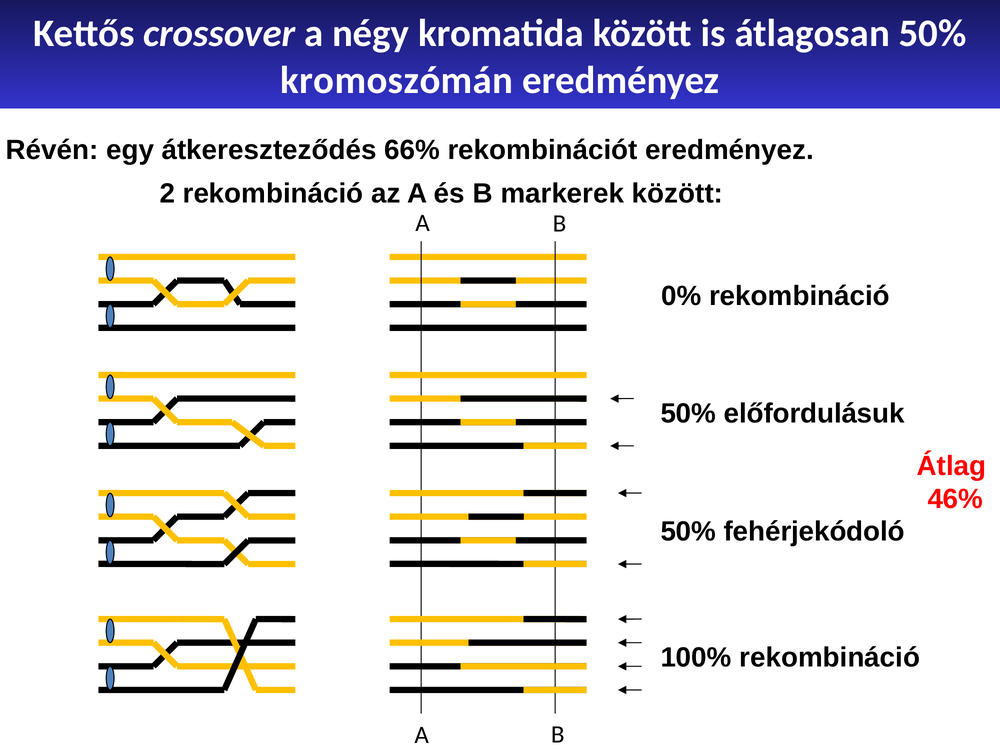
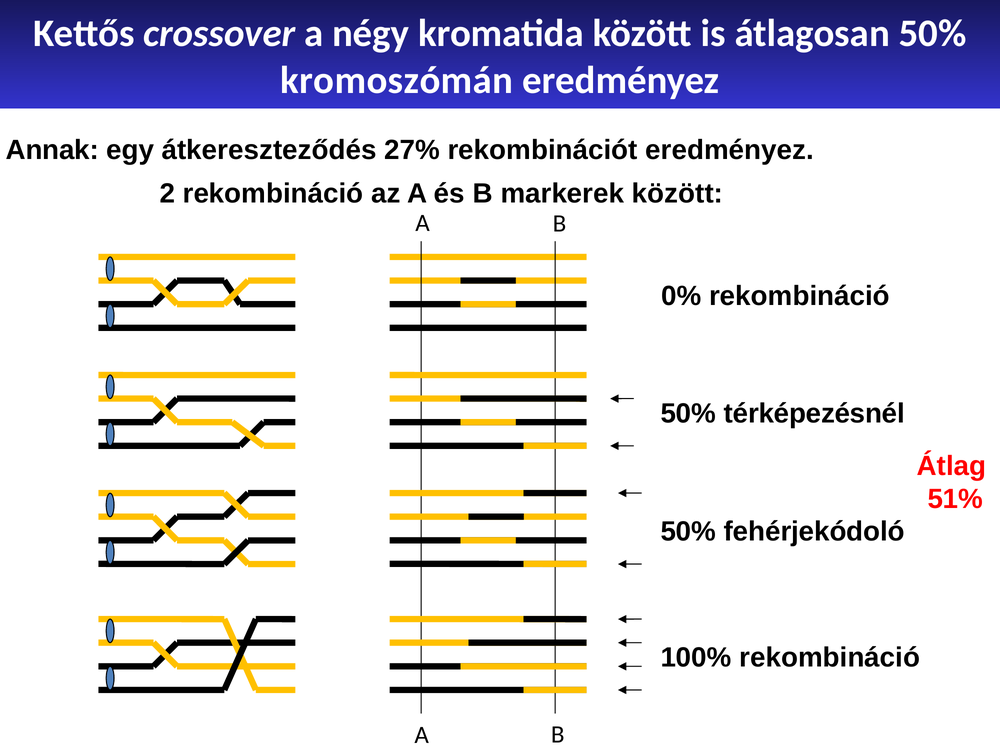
Révén: Révén -> Annak (52, 150)
66%: 66% -> 27% (412, 150)
előfordulásuk: előfordulásuk -> térképezésnél (814, 414)
46%: 46% -> 51% (955, 499)
